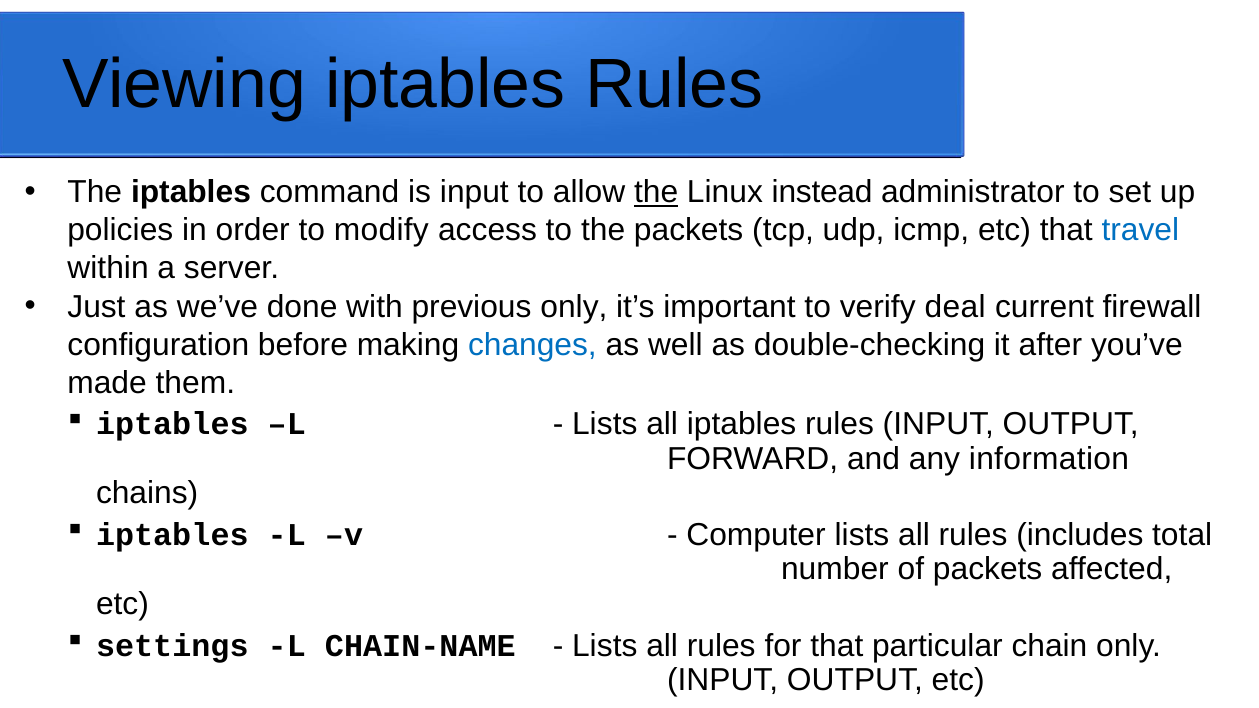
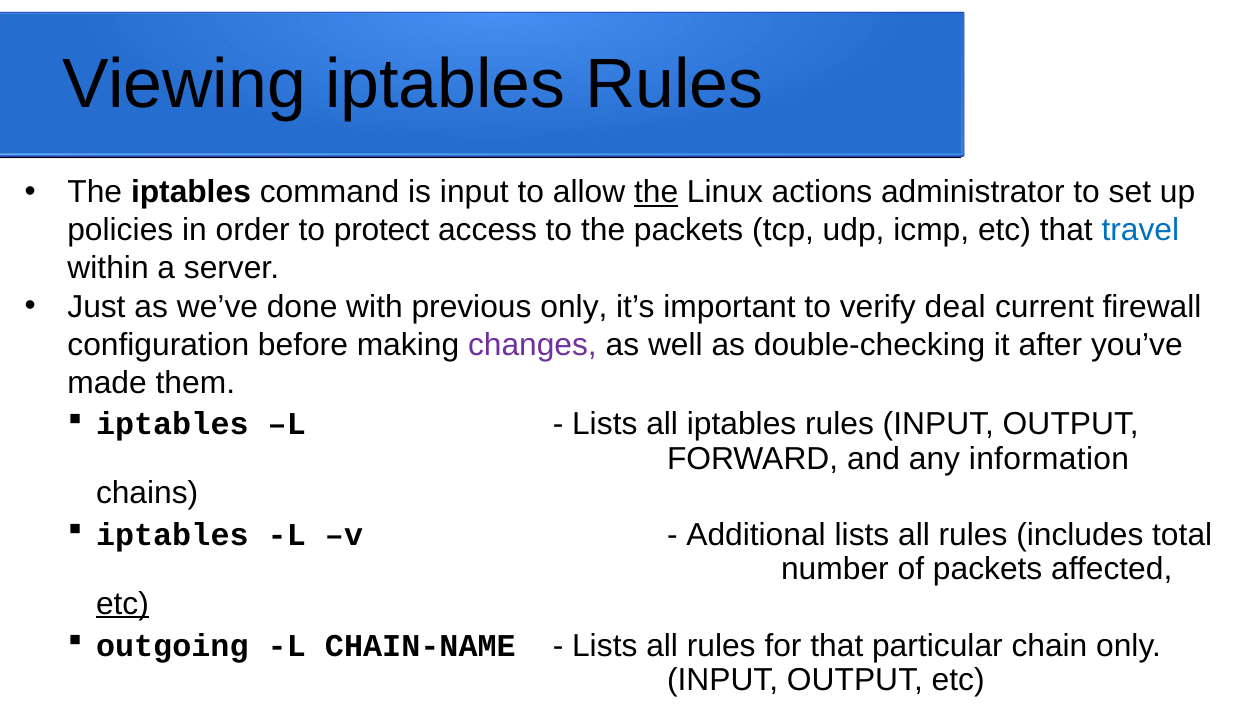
instead: instead -> actions (822, 192)
modify: modify -> protect (382, 231)
changes colour: blue -> purple (532, 345)
Computer: Computer -> Additional (756, 535)
etc underline: none -> present (122, 604)
settings: settings -> outgoing (172, 646)
